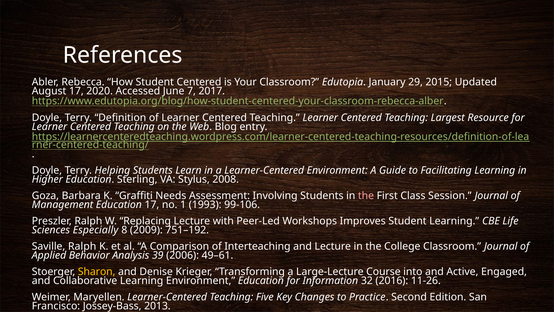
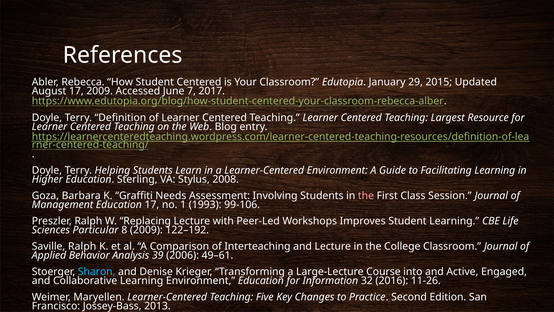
17 2020: 2020 -> 2009 (100, 91)
Especially: Especially -> Particular (96, 230)
751–192: 751–192 -> 122–192 (187, 230)
Sharon colour: yellow -> light blue (97, 272)
